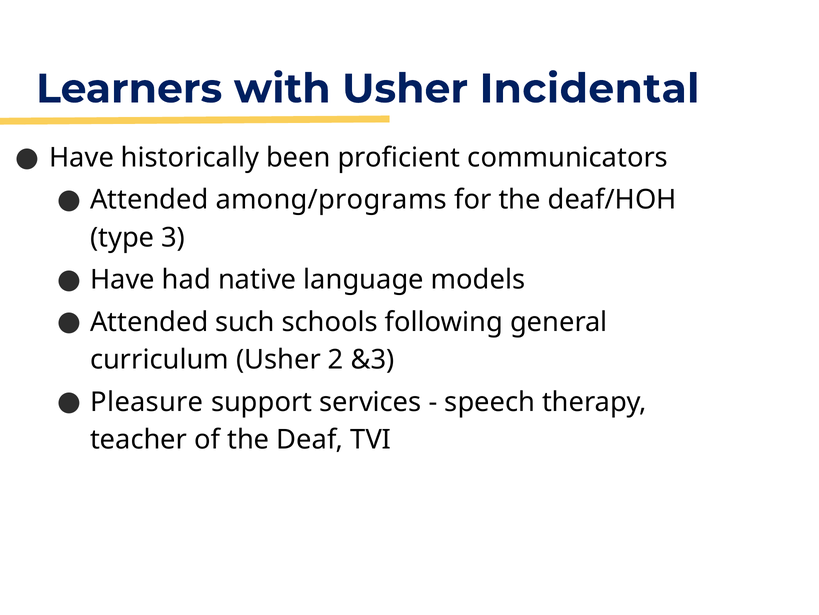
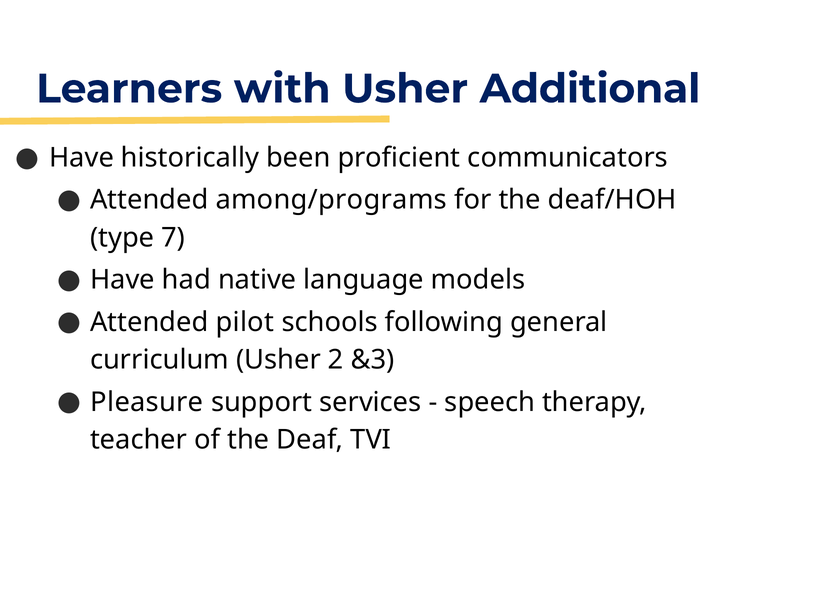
Incidental: Incidental -> Additional (590, 89)
3: 3 -> 7 (173, 237)
such: such -> pilot (245, 322)
